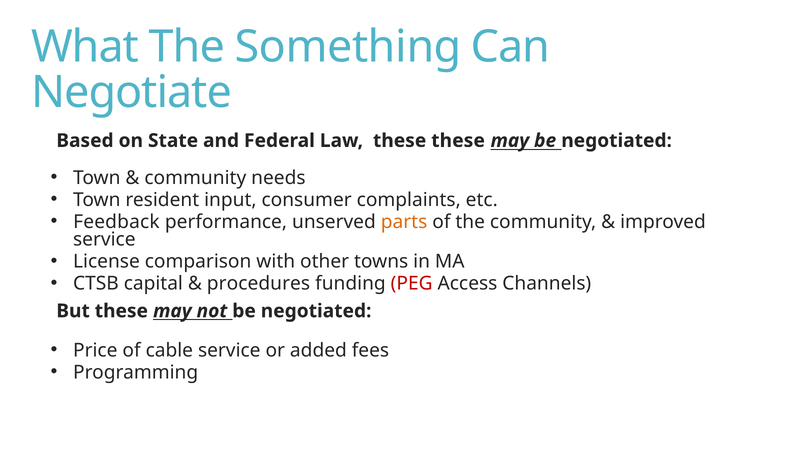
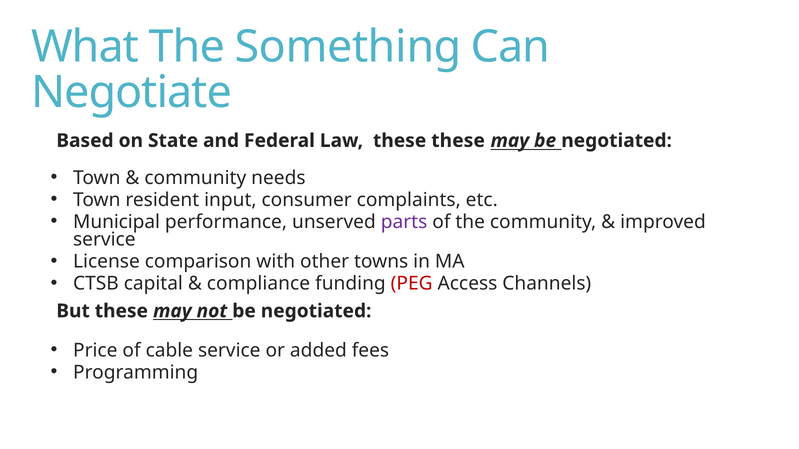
Feedback: Feedback -> Municipal (117, 222)
parts colour: orange -> purple (404, 222)
procedures: procedures -> compliance (258, 284)
